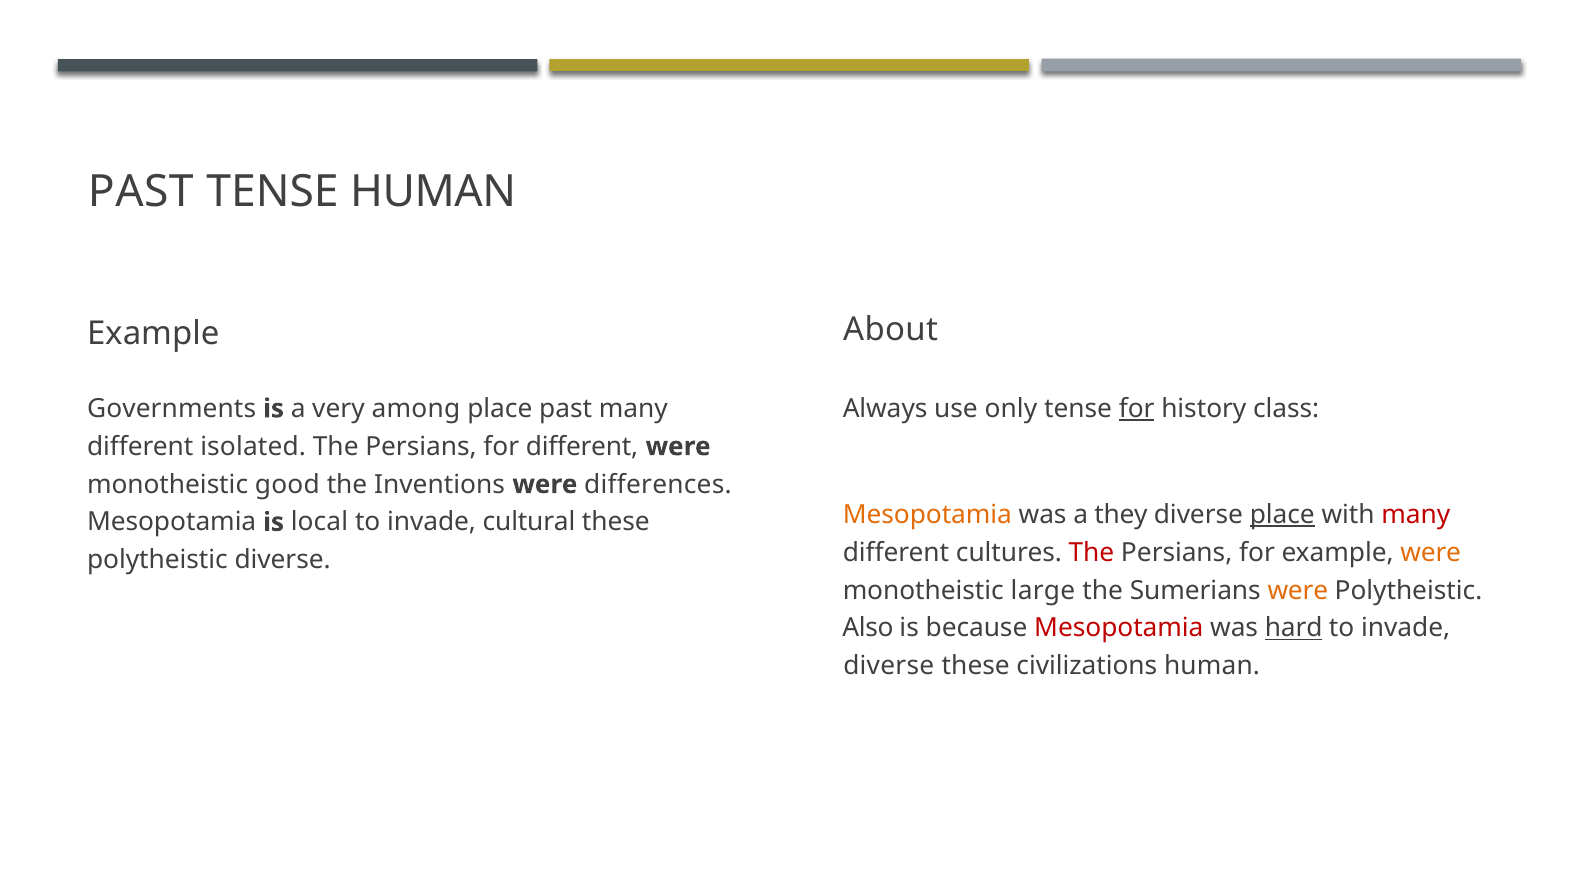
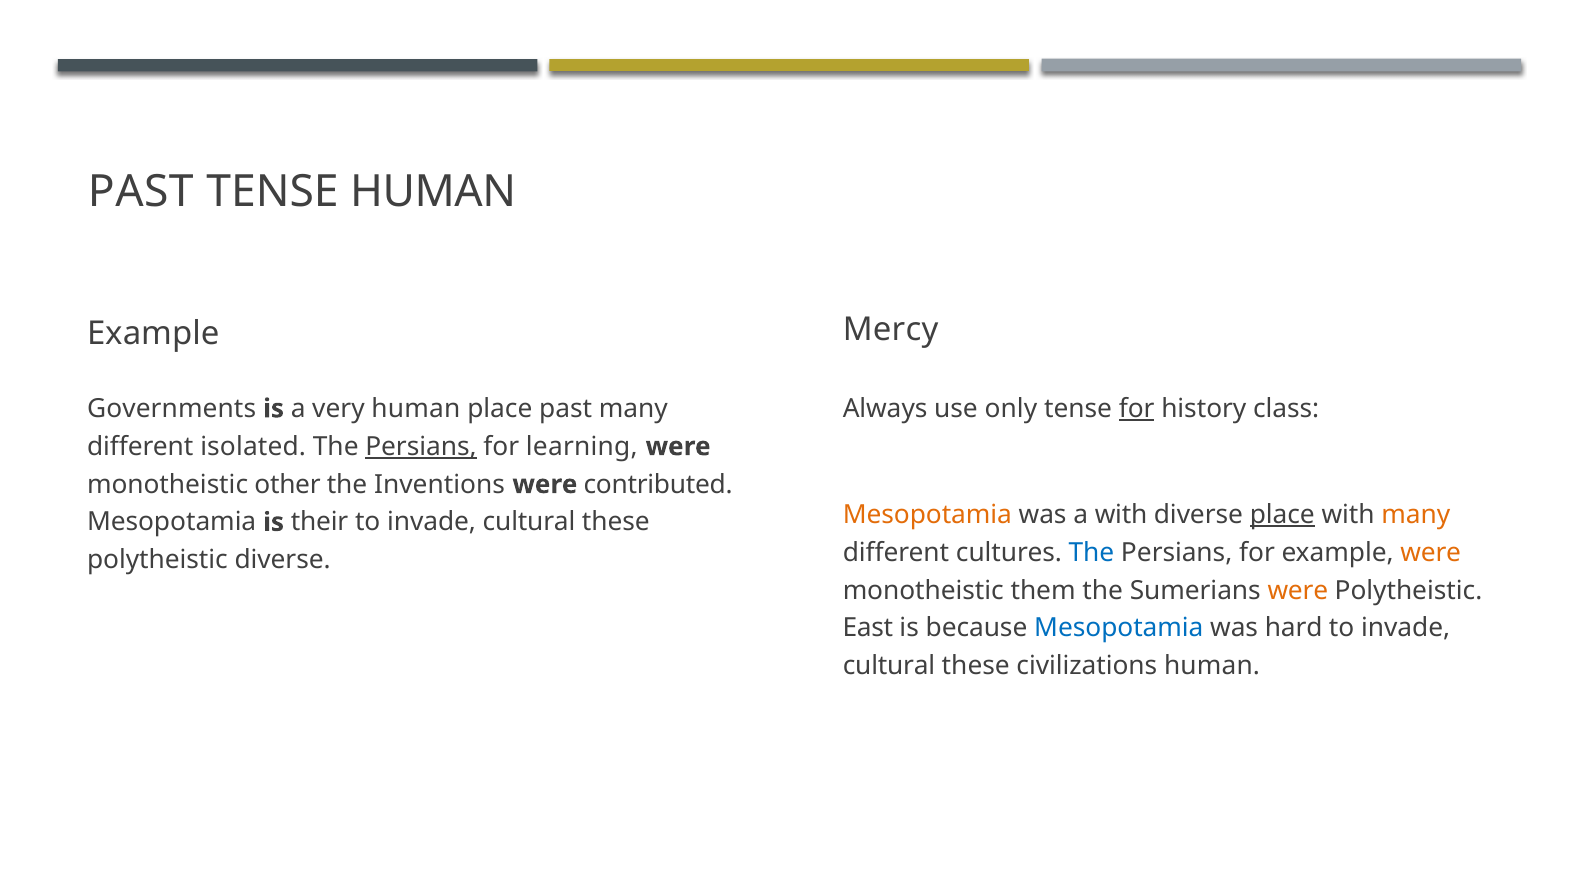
About: About -> Mercy (891, 330)
very among: among -> human (416, 409)
Persians underline: none -> present (421, 447)
for different: different -> learning (582, 447)
good: good -> other (288, 485)
differences: differences -> contributed (658, 485)
a they: they -> with (1121, 515)
many colour: red -> orange (1416, 515)
local: local -> their (320, 522)
The colour: red -> blue (1091, 553)
large: large -> them (1043, 591)
Also: Also -> East (868, 628)
Mesopotamia colour: red -> blue (1119, 628)
hard underline: present -> none (1294, 628)
diverse: diverse -> cultural (889, 666)
